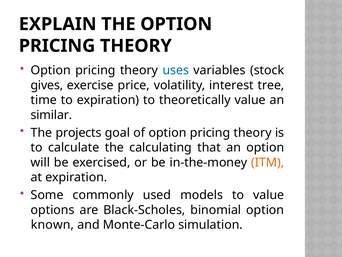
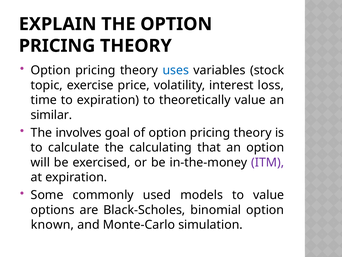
gives: gives -> topic (47, 85)
tree: tree -> loss (271, 85)
projects: projects -> involves (79, 132)
ITM colour: orange -> purple (268, 162)
